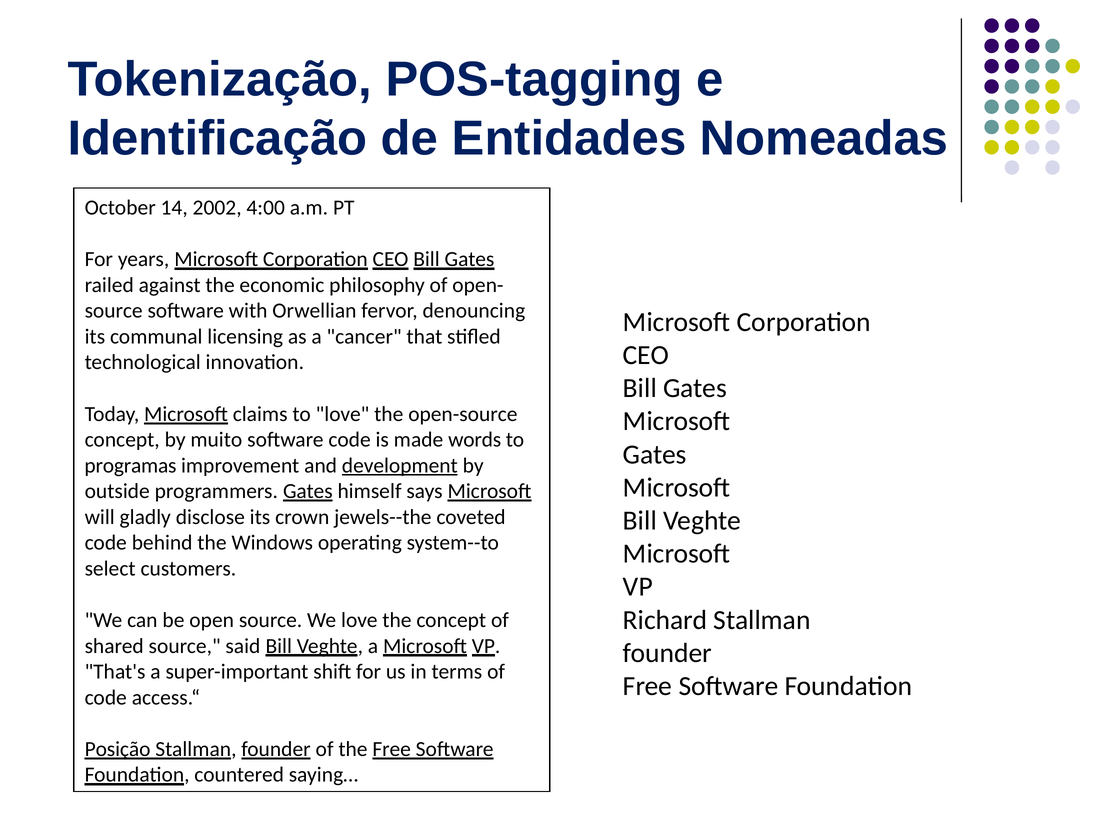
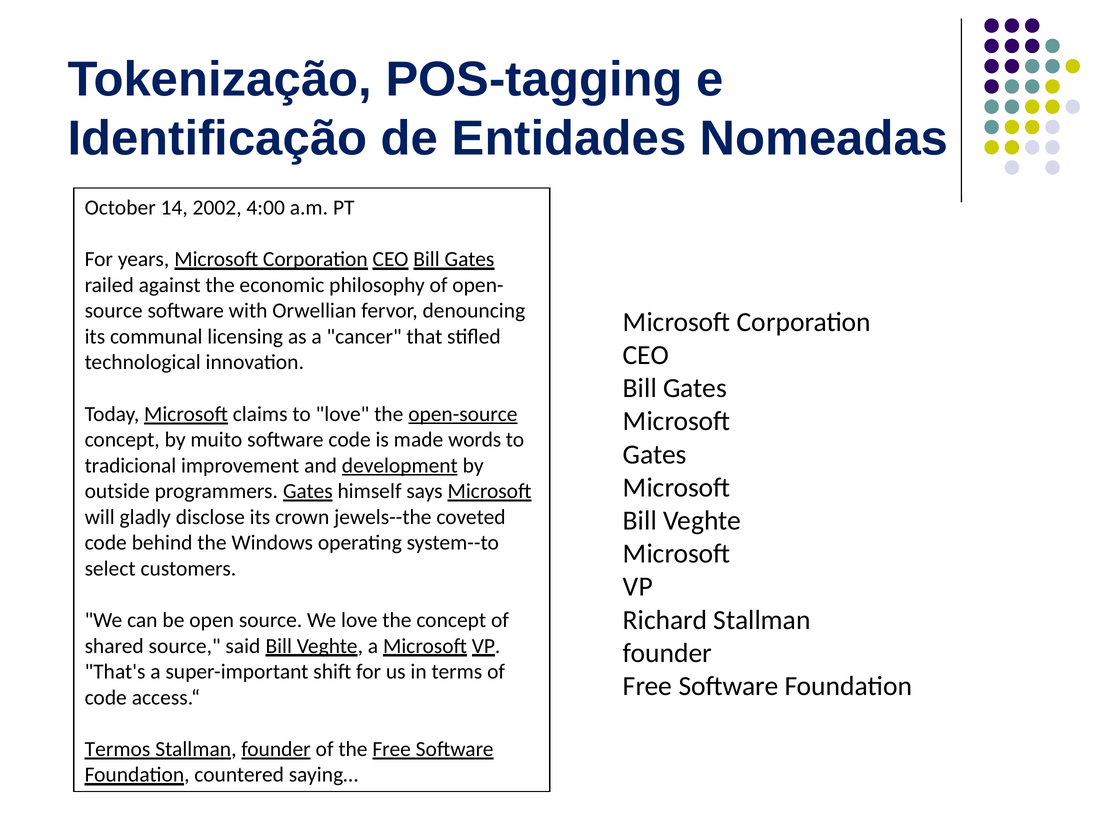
open-source underline: none -> present (463, 414)
programas: programas -> tradicional (130, 466)
Posição: Posição -> Termos (117, 749)
